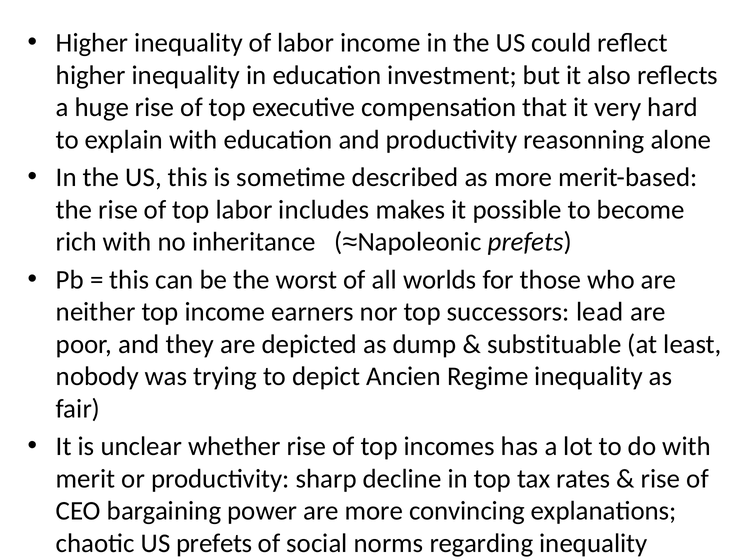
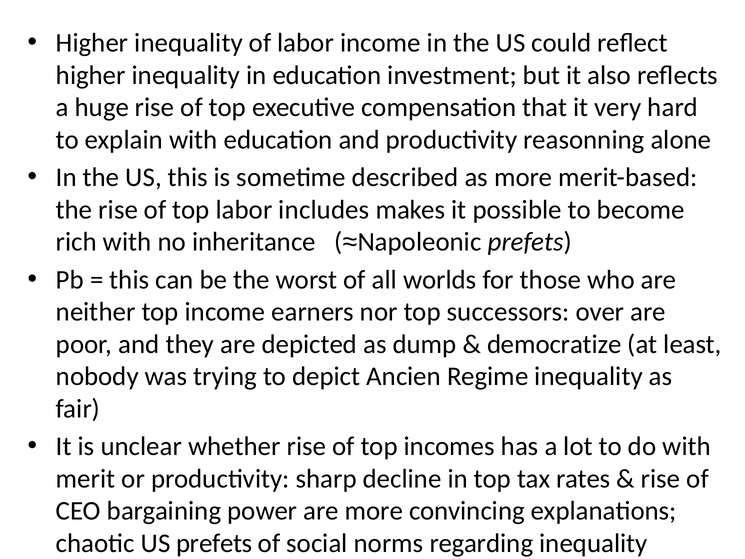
lead: lead -> over (600, 312)
substituable: substituable -> democratize (554, 344)
